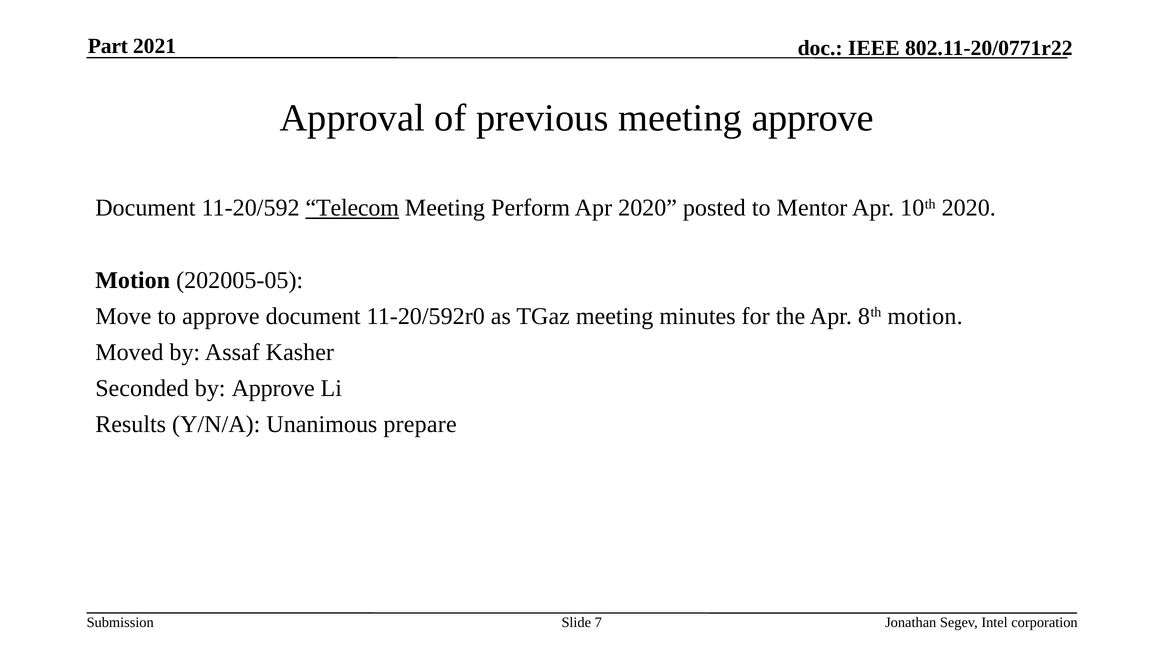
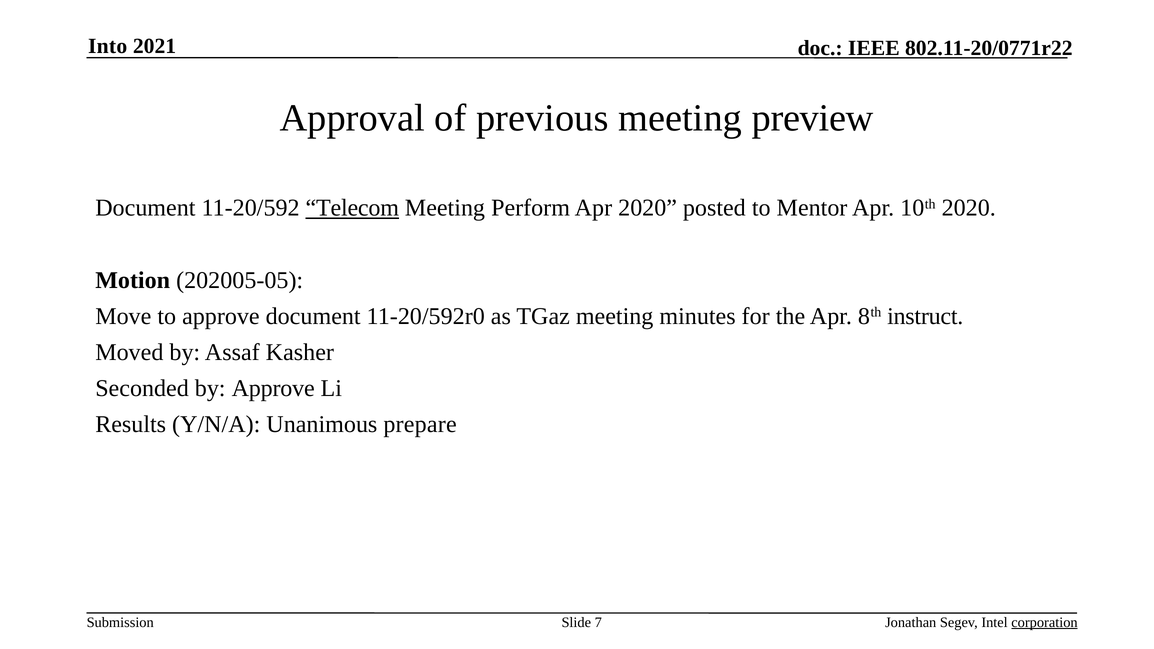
Part: Part -> Into (108, 46)
meeting approve: approve -> preview (813, 118)
8th motion: motion -> instruct (925, 316)
corporation underline: none -> present (1044, 623)
